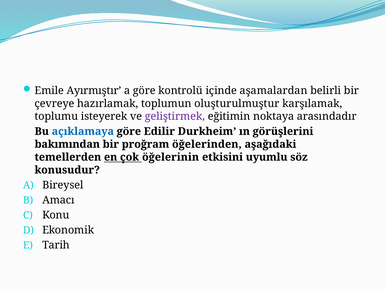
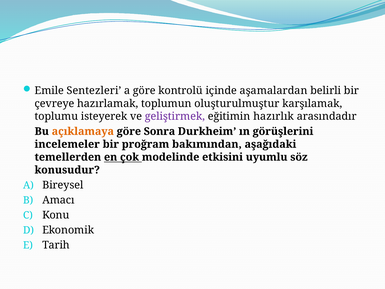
Ayırmıştır: Ayırmıştır -> Sentezleri (94, 91)
noktaya: noktaya -> hazırlık (274, 116)
açıklamaya colour: blue -> orange (83, 131)
Edilir: Edilir -> Sonra (159, 131)
bakımından: bakımından -> incelemeler (67, 144)
öğelerinden: öğelerinden -> bakımından (207, 144)
öğelerinin: öğelerinin -> modelinde (171, 157)
